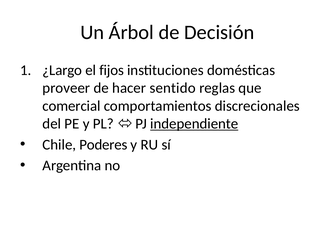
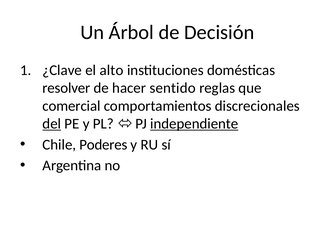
¿Largo: ¿Largo -> ¿Clave (62, 70)
fijos: fijos -> alto (111, 70)
proveer: proveer -> resolver (66, 88)
del underline: none -> present (52, 124)
